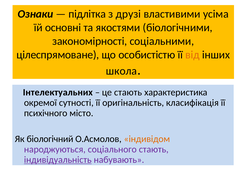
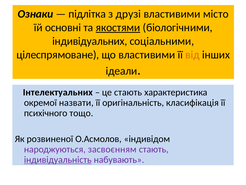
усіма: усіма -> місто (216, 14)
якостями underline: none -> present (118, 27)
закономірності: закономірності -> індивідуальних (90, 41)
що особистістю: особистістю -> властивими (147, 55)
школа: школа -> ідеали (122, 71)
сутності: сутності -> назвати (76, 102)
місто: місто -> тощо (81, 113)
біологічний: біологічний -> розвиненої (50, 139)
індивідом colour: orange -> black (147, 139)
соціального: соціального -> засвоєнням (112, 149)
